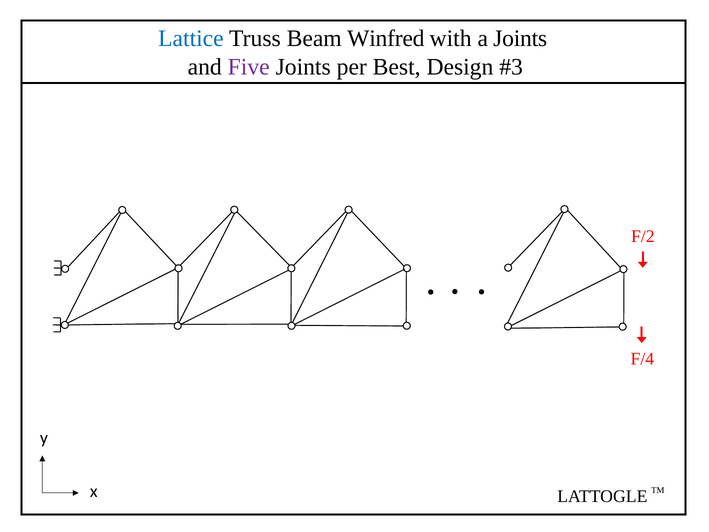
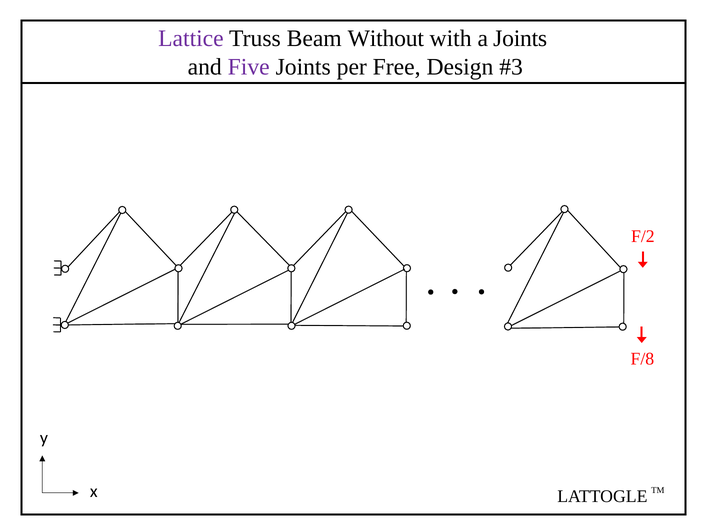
Lattice colour: blue -> purple (191, 39)
Winfred: Winfred -> Without (386, 39)
Best: Best -> Free (397, 67)
F/4: F/4 -> F/8 (642, 359)
